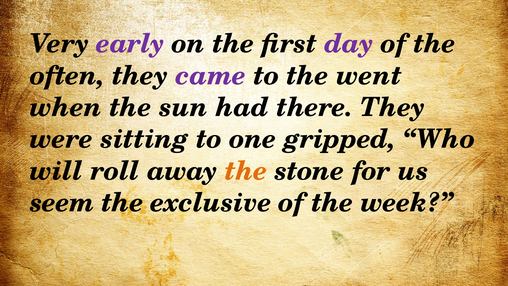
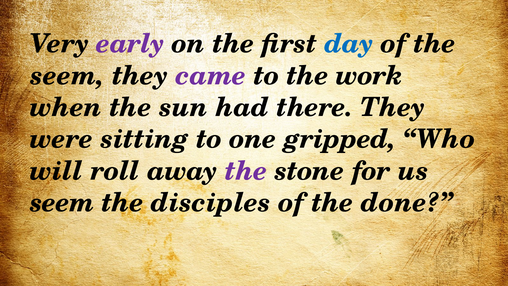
day colour: purple -> blue (349, 44)
often: often -> seem (67, 76)
went: went -> work (369, 76)
the colour: orange -> purple (246, 171)
exclusive: exclusive -> disciples (211, 203)
week: week -> done (407, 203)
